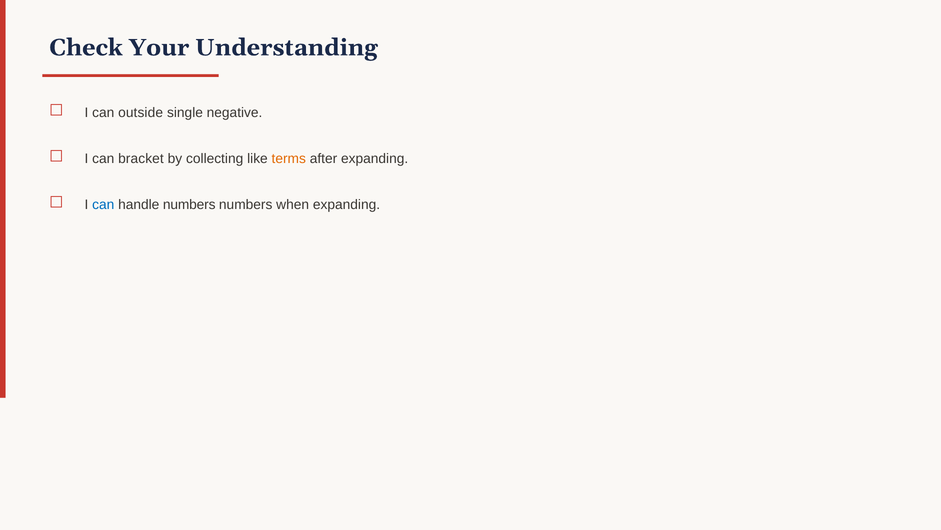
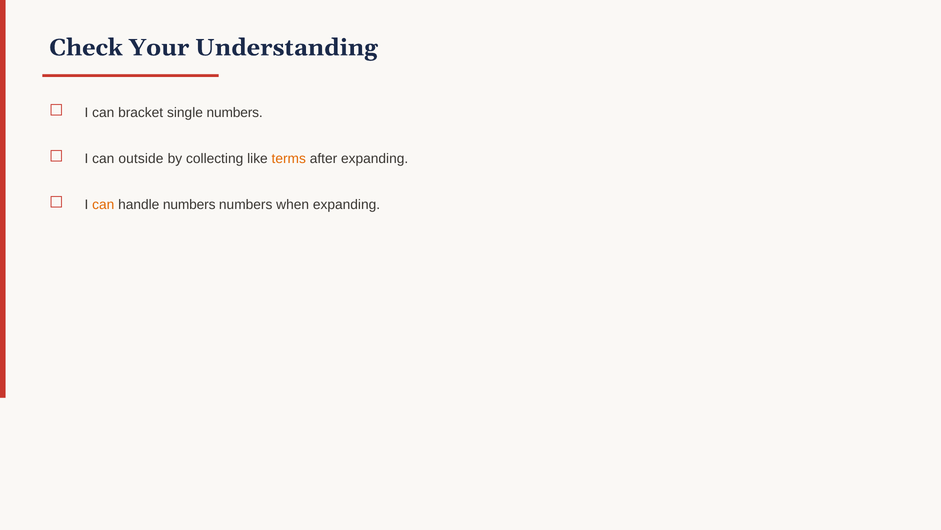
outside: outside -> bracket (141, 113)
single negative: negative -> numbers (235, 113)
bracket: bracket -> outside (141, 159)
can colour: blue -> orange (103, 205)
